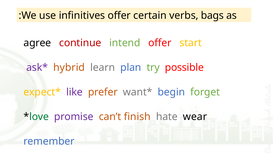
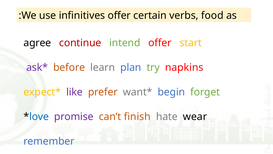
bags: bags -> food (212, 16)
hybrid: hybrid -> before (69, 67)
possible: possible -> napkins (184, 67)
love colour: green -> blue (39, 116)
